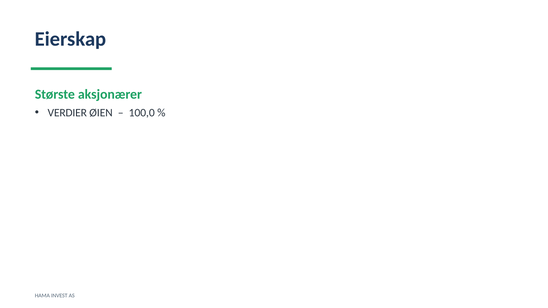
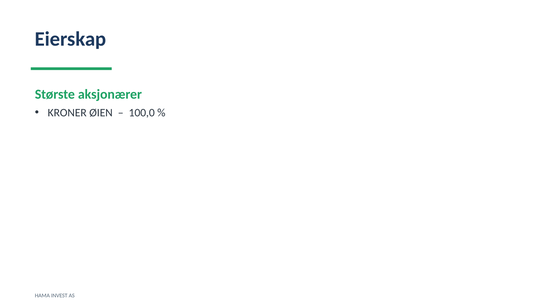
VERDIER: VERDIER -> KRONER (67, 113)
